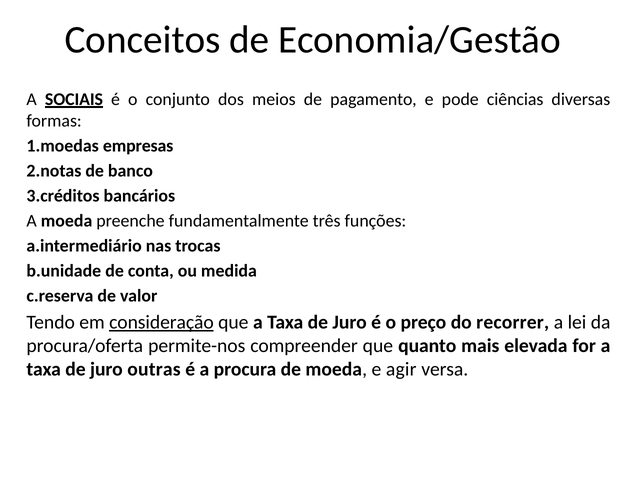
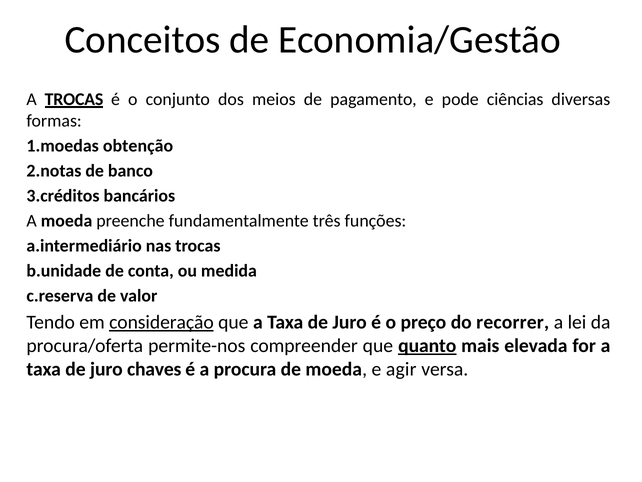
A SOCIAIS: SOCIAIS -> TROCAS (74, 99)
empresas: empresas -> obtenção (138, 146)
quanto underline: none -> present (427, 345)
outras: outras -> chaves (154, 369)
